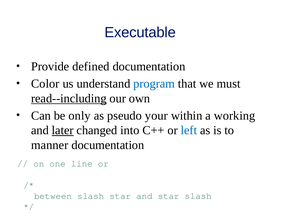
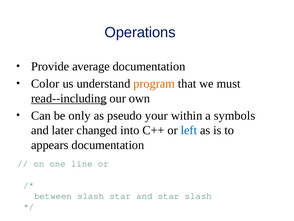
Executable: Executable -> Operations (140, 32)
defined: defined -> average (91, 66)
program colour: blue -> orange (154, 83)
working: working -> symbols (235, 115)
later underline: present -> none (63, 130)
manner: manner -> appears (50, 145)
